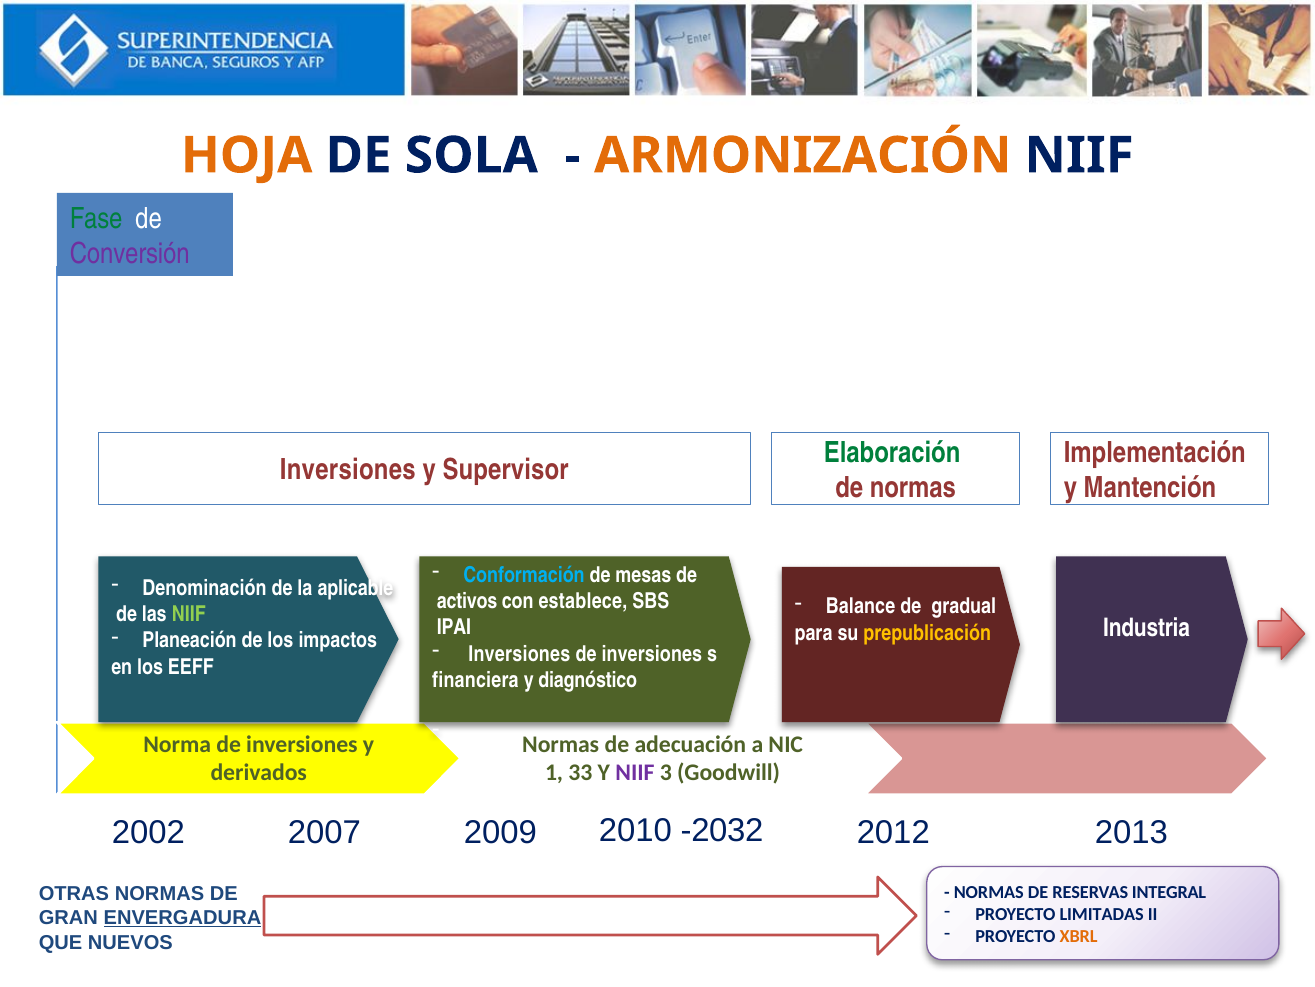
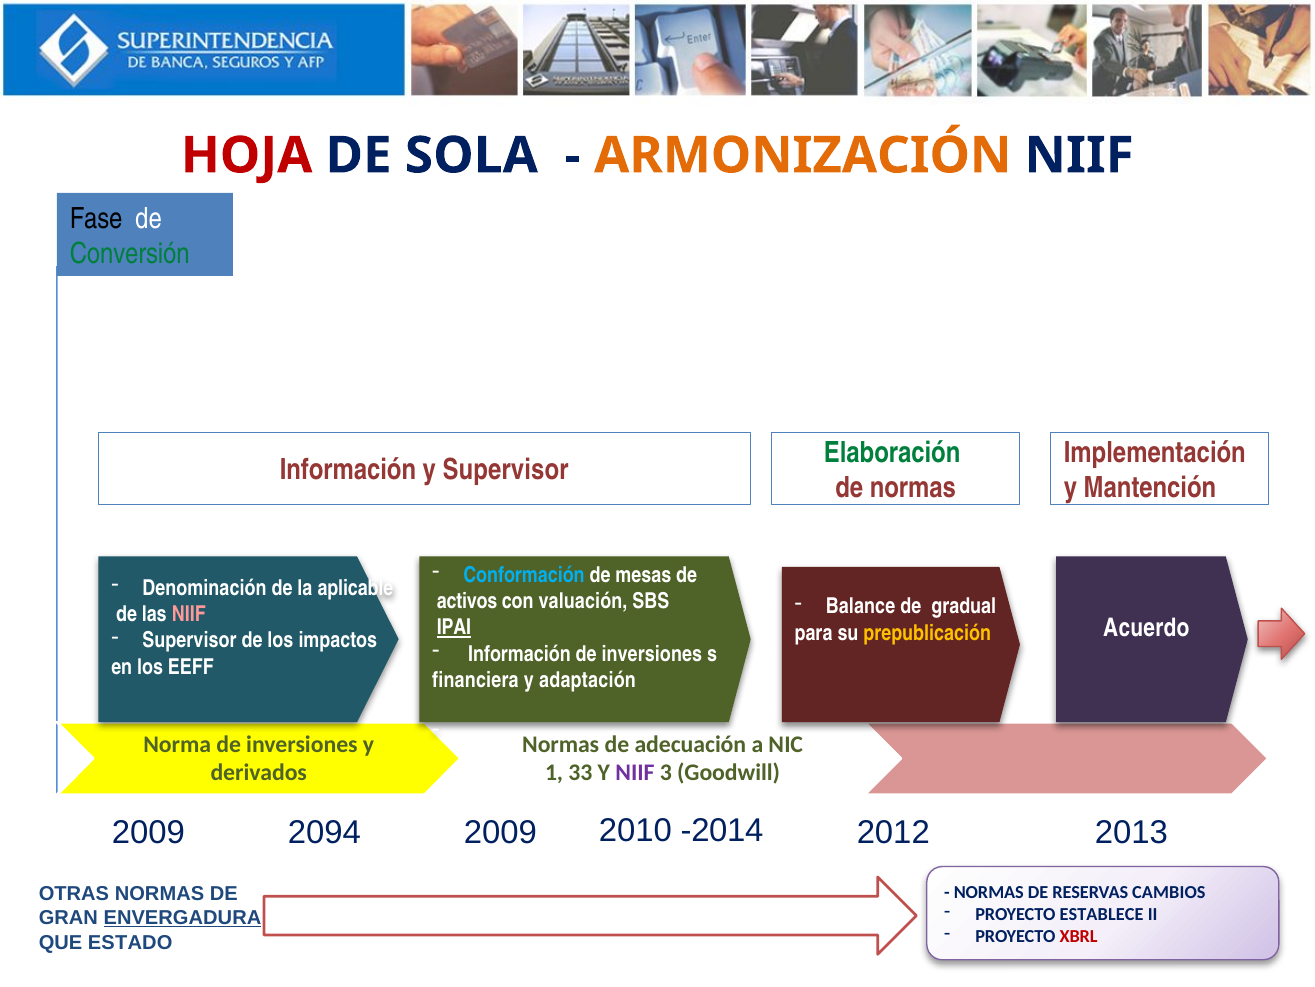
HOJA colour: orange -> red (247, 155)
Fase colour: green -> black (96, 219)
Conversión colour: purple -> green (130, 254)
Inversiones: Inversiones -> Información (348, 470)
establece: establece -> valuación (583, 601)
NIIF colour: light green -> pink (189, 614)
Industria: Industria -> Acuerdo (1146, 627)
IPAI underline: none -> present (454, 627)
Planeación: Planeación -> Supervisor (189, 640)
Inversiones: Inversiones -> Información (519, 653)
diagnóstico: diagnóstico -> adaptación (588, 680)
2002: 2002 -> 2009 (148, 832)
2007: 2007 -> 2094 (324, 832)
-2032: -2032 -> -2014 (722, 830)
INTEGRAL: INTEGRAL -> CAMBIOS (1169, 892)
LIMITADAS: LIMITADAS -> ESTABLECE (1102, 914)
XBRL colour: orange -> red (1079, 936)
NUEVOS: NUEVOS -> ESTADO (130, 942)
